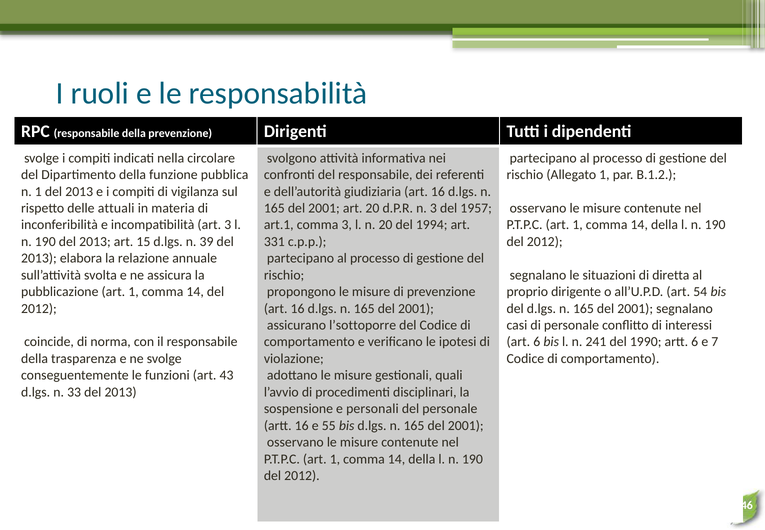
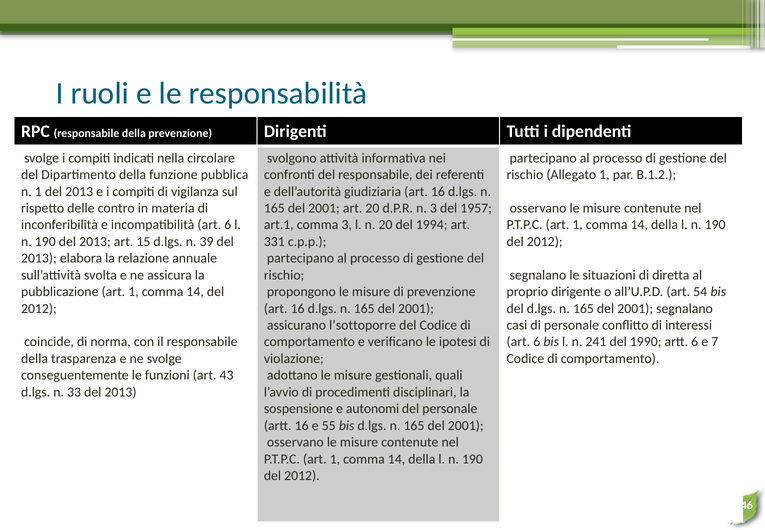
attuali: attuali -> contro (116, 208)
incompatibilità art 3: 3 -> 6 (228, 225)
personali: personali -> autonomi (373, 409)
